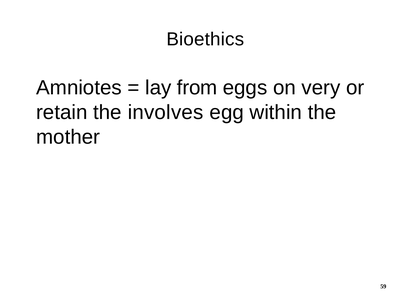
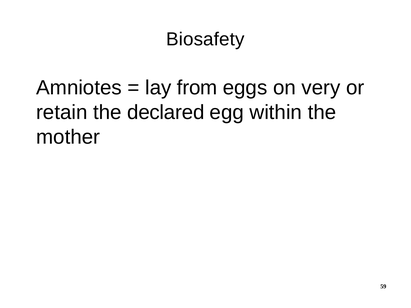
Bioethics: Bioethics -> Biosafety (205, 39)
involves: involves -> declared (166, 112)
